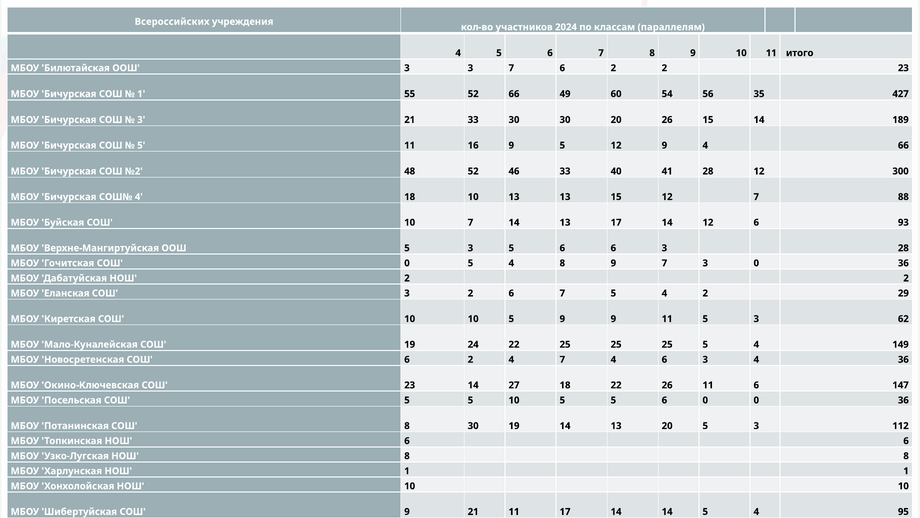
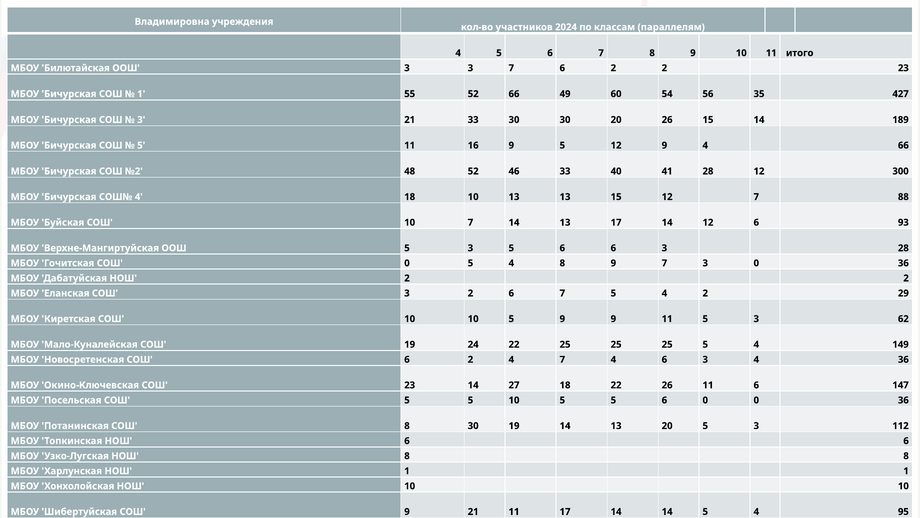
Всероссийских: Всероссийских -> Владимировна (172, 22)
